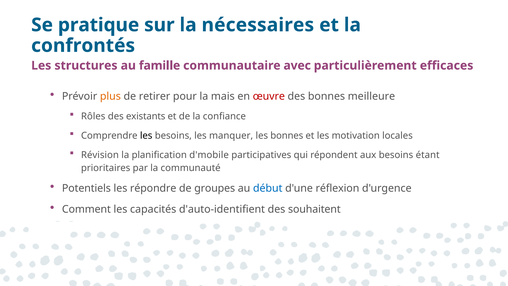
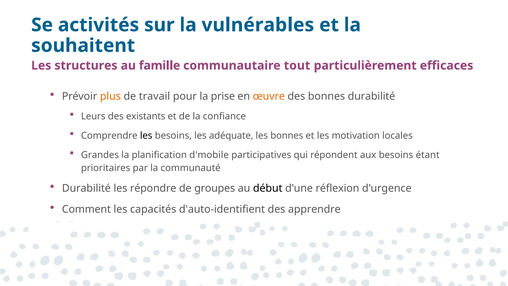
pratique: pratique -> activités (99, 25)
nécessaires: nécessaires -> vulnérables (258, 25)
confrontés: confrontés -> souhaitent (83, 46)
avec: avec -> tout (297, 65)
retirer: retirer -> travail (155, 96)
mais: mais -> prise (223, 96)
œuvre colour: red -> orange (269, 96)
bonnes meilleure: meilleure -> durabilité (371, 96)
Rôles: Rôles -> Leurs (93, 116)
manquer: manquer -> adéquate (231, 136)
Révision: Révision -> Grandes (100, 155)
Potentiels: Potentiels -> Durabilité (86, 188)
début colour: blue -> black (268, 188)
souhaitent: souhaitent -> apprendre (314, 209)
